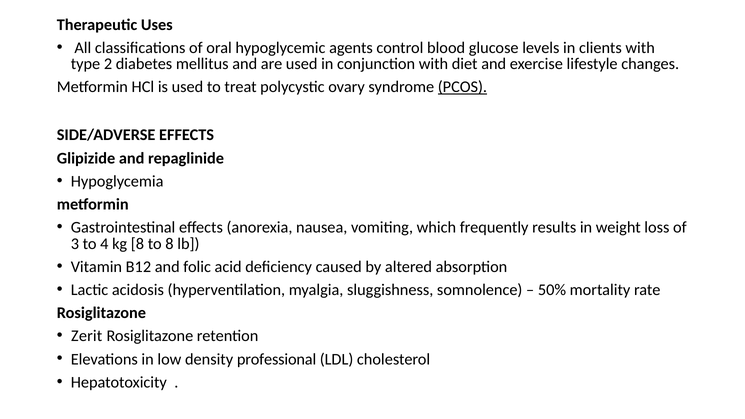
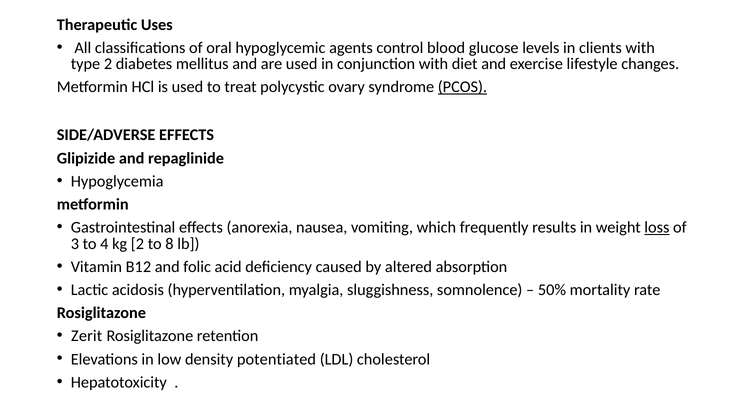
loss underline: none -> present (657, 228)
kg 8: 8 -> 2 (137, 244)
professional: professional -> potentiated (276, 359)
